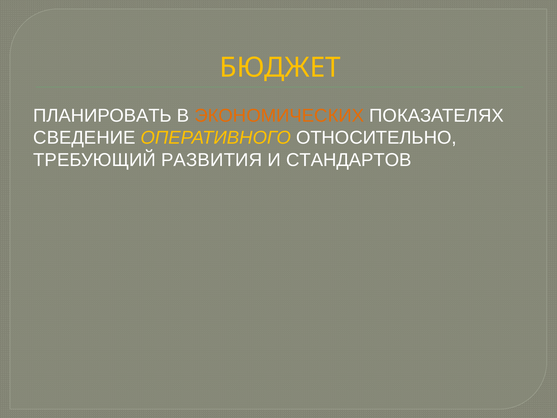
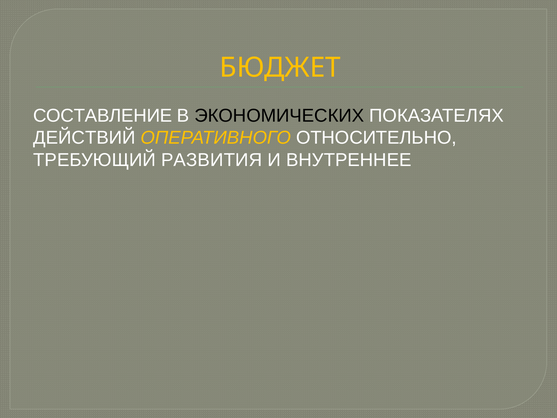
ПЛАНИРОВАТЬ: ПЛАНИРОВАТЬ -> СОСТАВЛЕНИЕ (103, 115)
ЭКОНОМИЧЕСКИХ colour: orange -> black (279, 115)
СВЕДЕНИЕ: СВЕДЕНИЕ -> ДЕЙСТВИЙ (84, 138)
СТАНДАРТОВ: СТАНДАРТОВ -> ВНУТРЕННЕЕ (349, 160)
